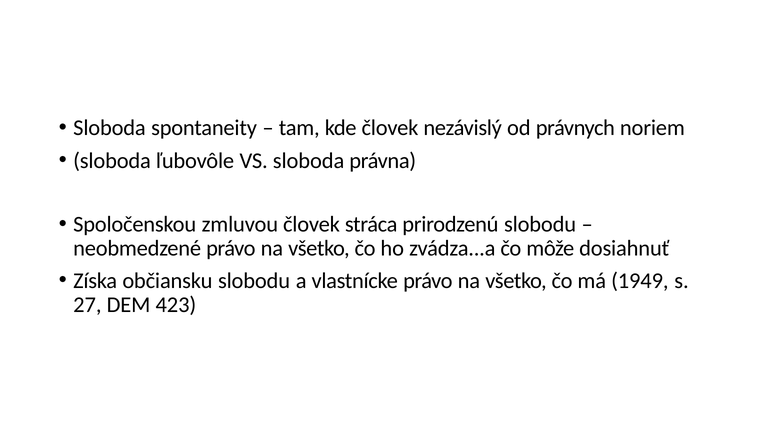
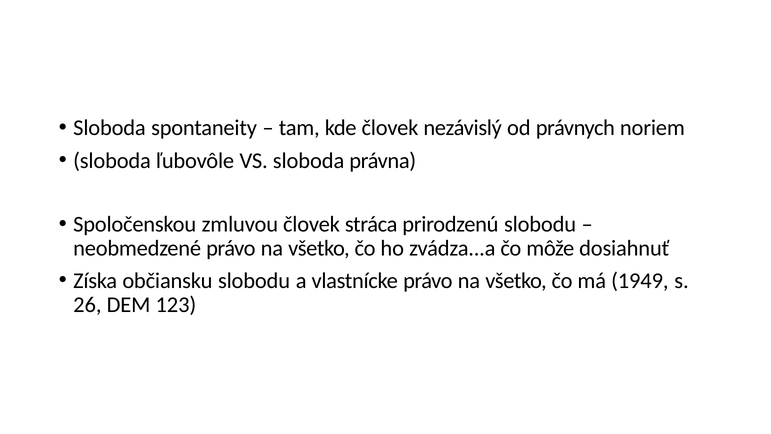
27: 27 -> 26 (87, 304)
423: 423 -> 123 (176, 304)
